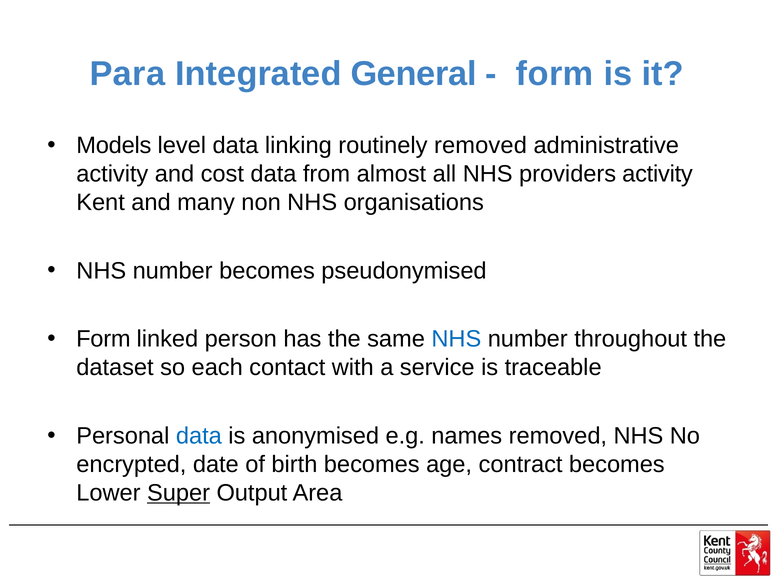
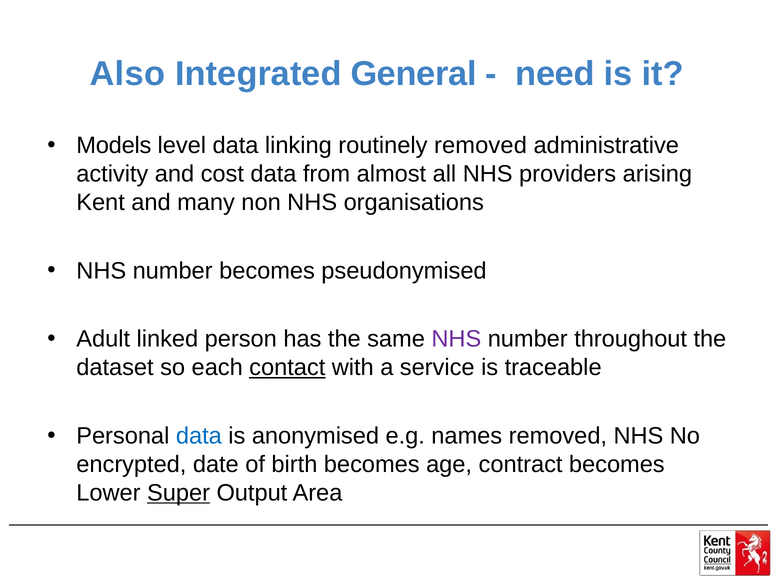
Para: Para -> Also (127, 74)
form: form -> need (555, 74)
providers activity: activity -> arising (657, 174)
Form: Form -> Adult (103, 339)
NHS colour: blue -> purple (456, 339)
contact underline: none -> present (287, 367)
